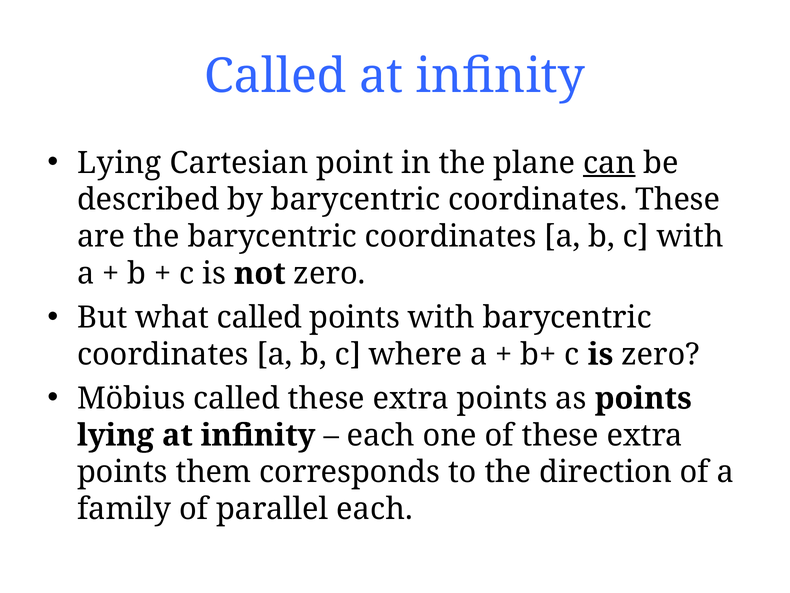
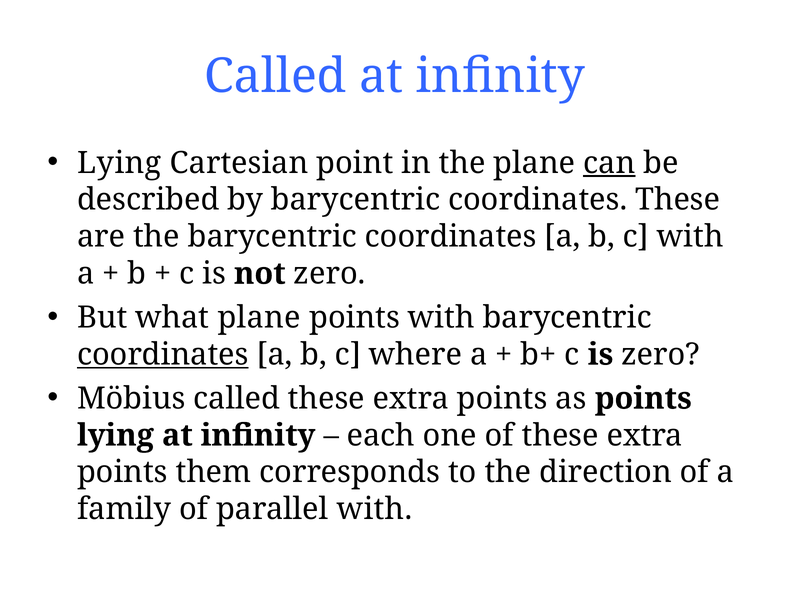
what called: called -> plane (259, 317)
coordinates underline: none -> present (163, 354)
parallel each: each -> with (375, 509)
